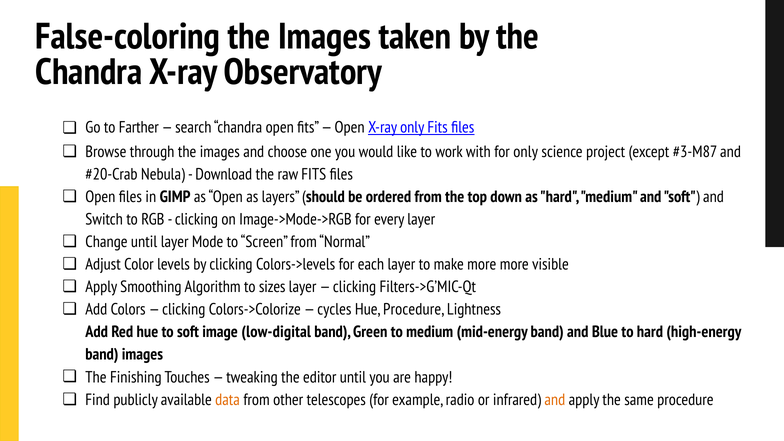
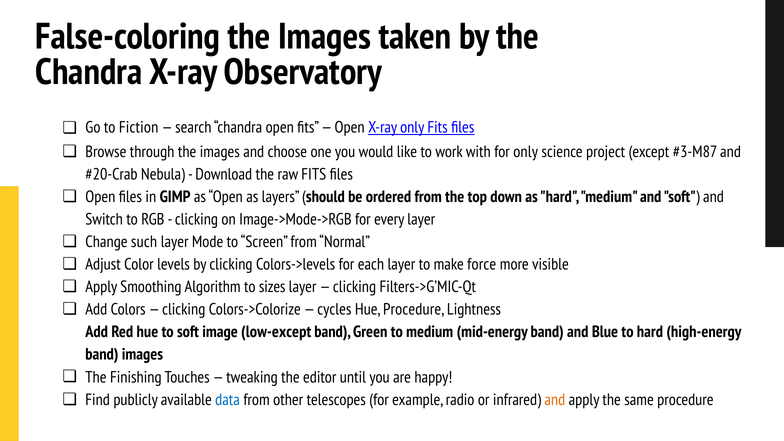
Farther: Farther -> Fiction (139, 128)
Change until: until -> such (144, 242)
make more: more -> force (482, 264)
low-digital: low-digital -> low-except (276, 332)
data colour: orange -> blue (228, 400)
